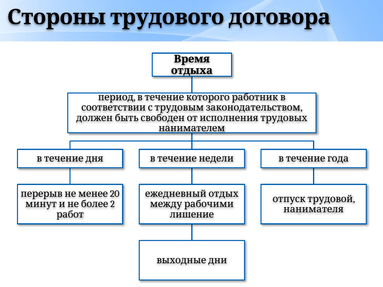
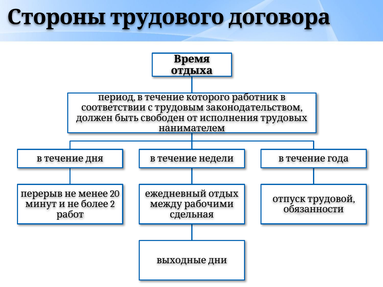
нанимателя: нанимателя -> обязанности (314, 209)
лишение: лишение -> сдельная (192, 215)
